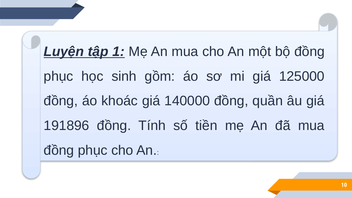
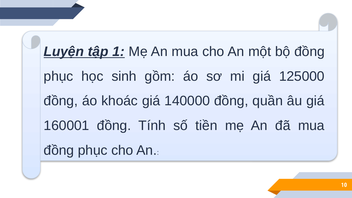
191896: 191896 -> 160001 (67, 126)
